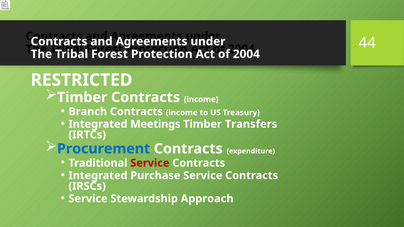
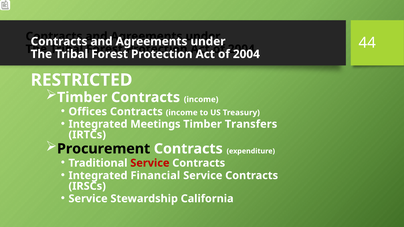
Branch: Branch -> Offices (88, 112)
Procurement colour: blue -> black (104, 149)
Purchase: Purchase -> Financial (155, 176)
Approach: Approach -> California (207, 199)
